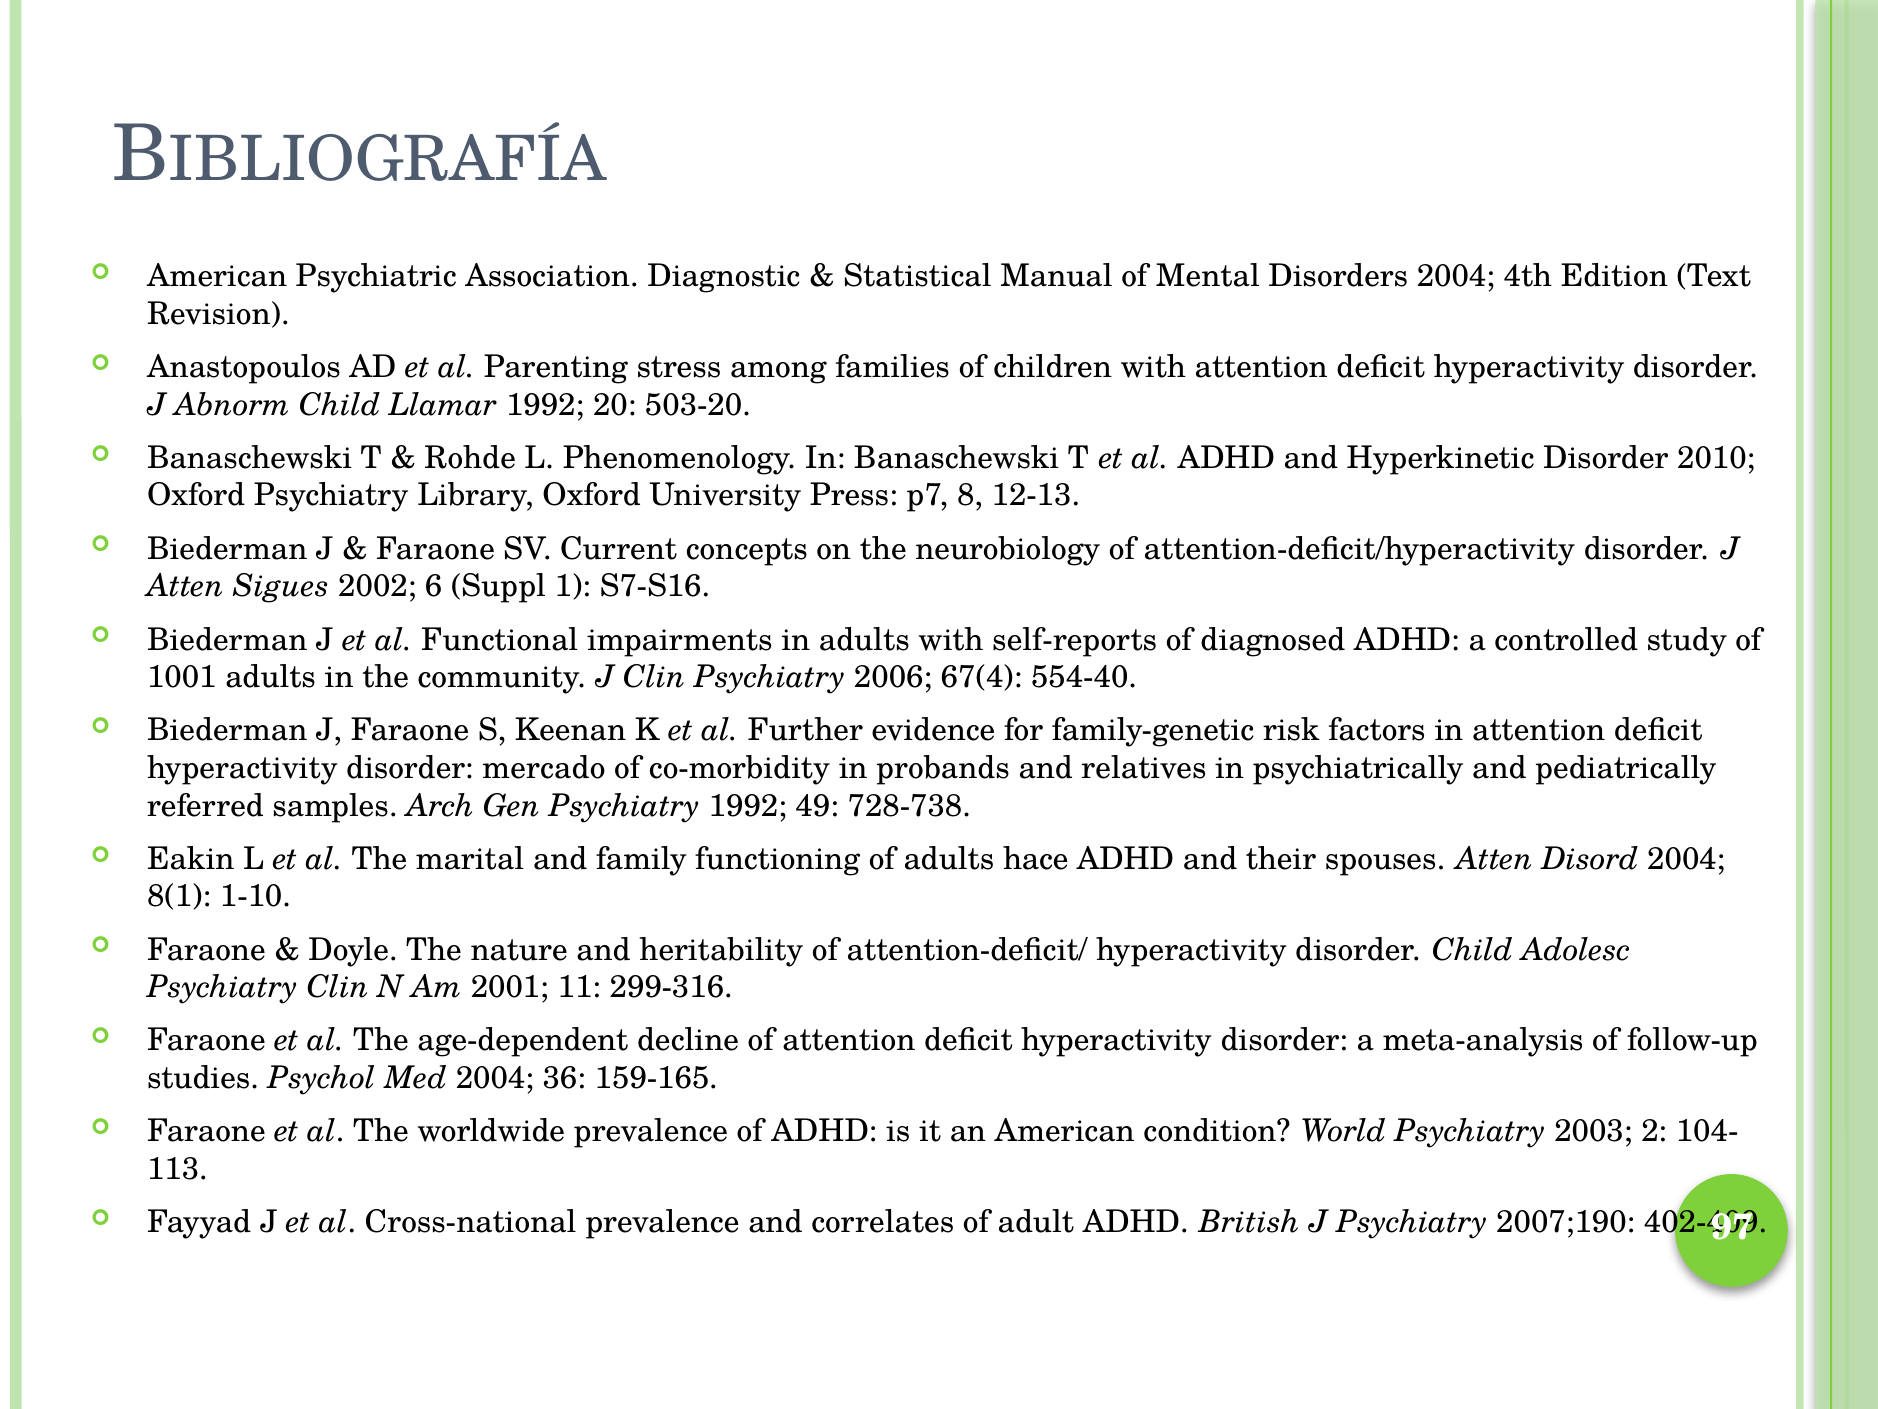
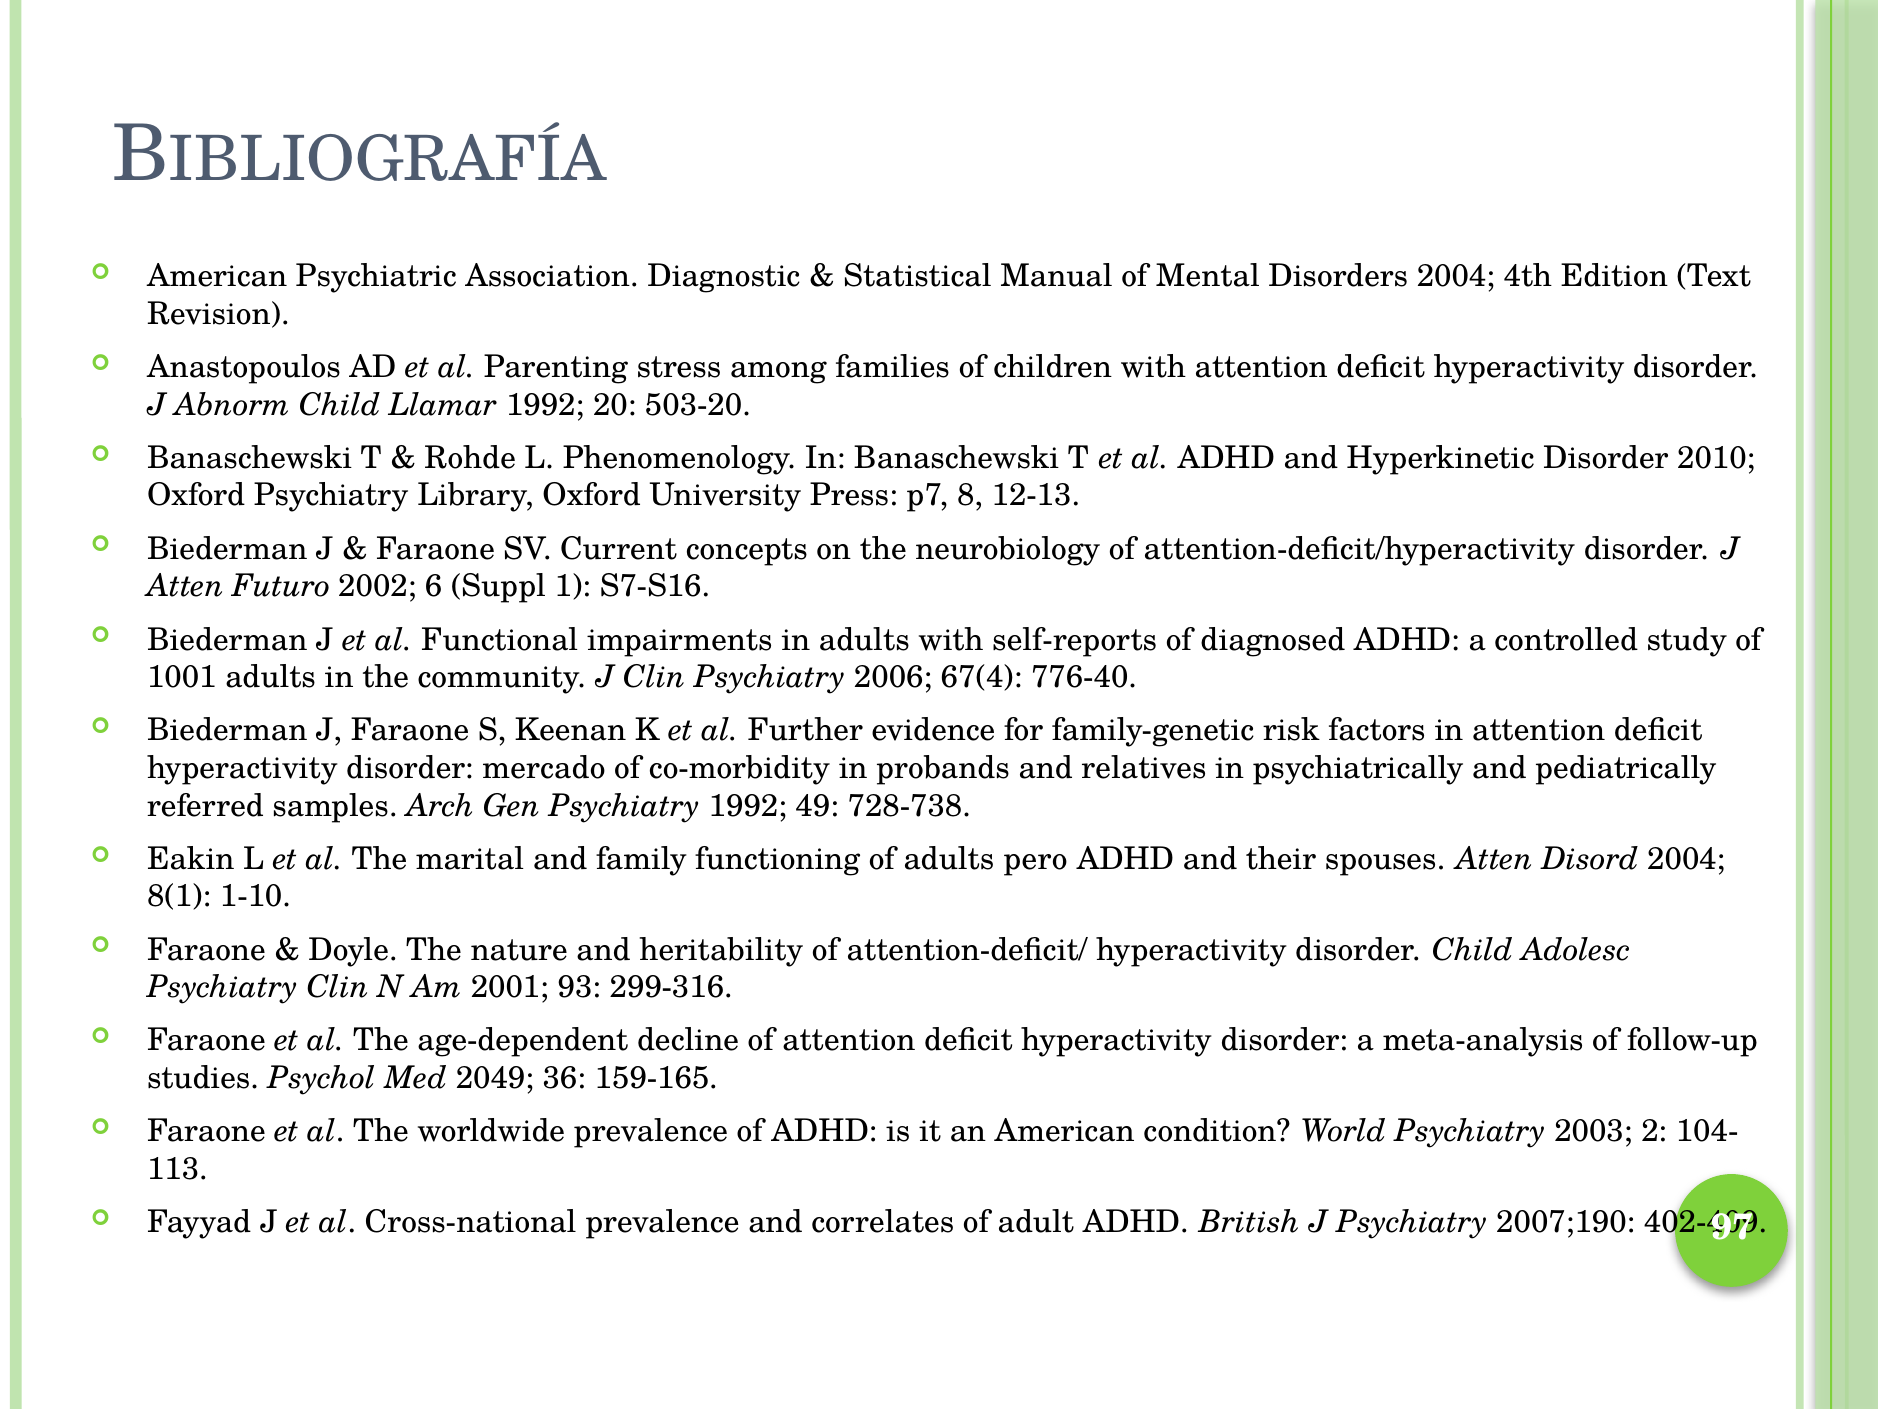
Sigues: Sigues -> Futuro (281, 586)
554-40: 554-40 -> 776-40 (1084, 677)
hace: hace -> pero (1035, 859)
11: 11 -> 93 (579, 987)
Med 2004: 2004 -> 2049 (495, 1078)
